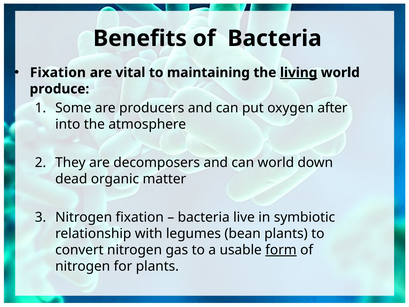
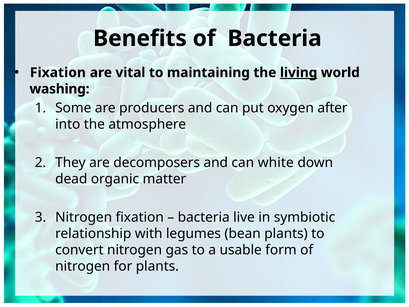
produce: produce -> washing (60, 89)
can world: world -> white (276, 162)
form underline: present -> none (281, 250)
